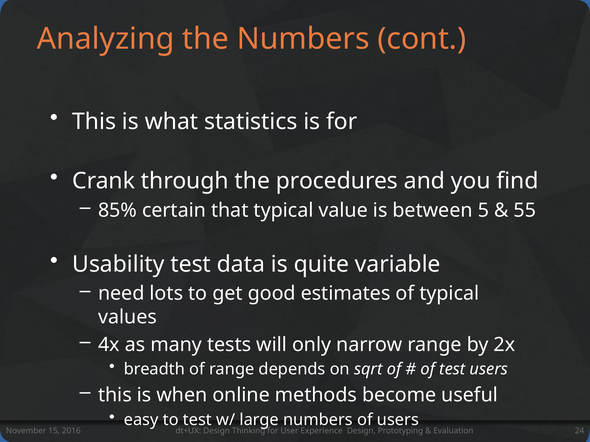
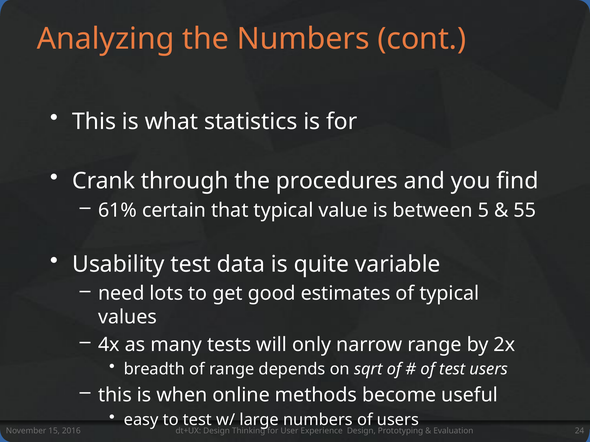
85%: 85% -> 61% (117, 211)
